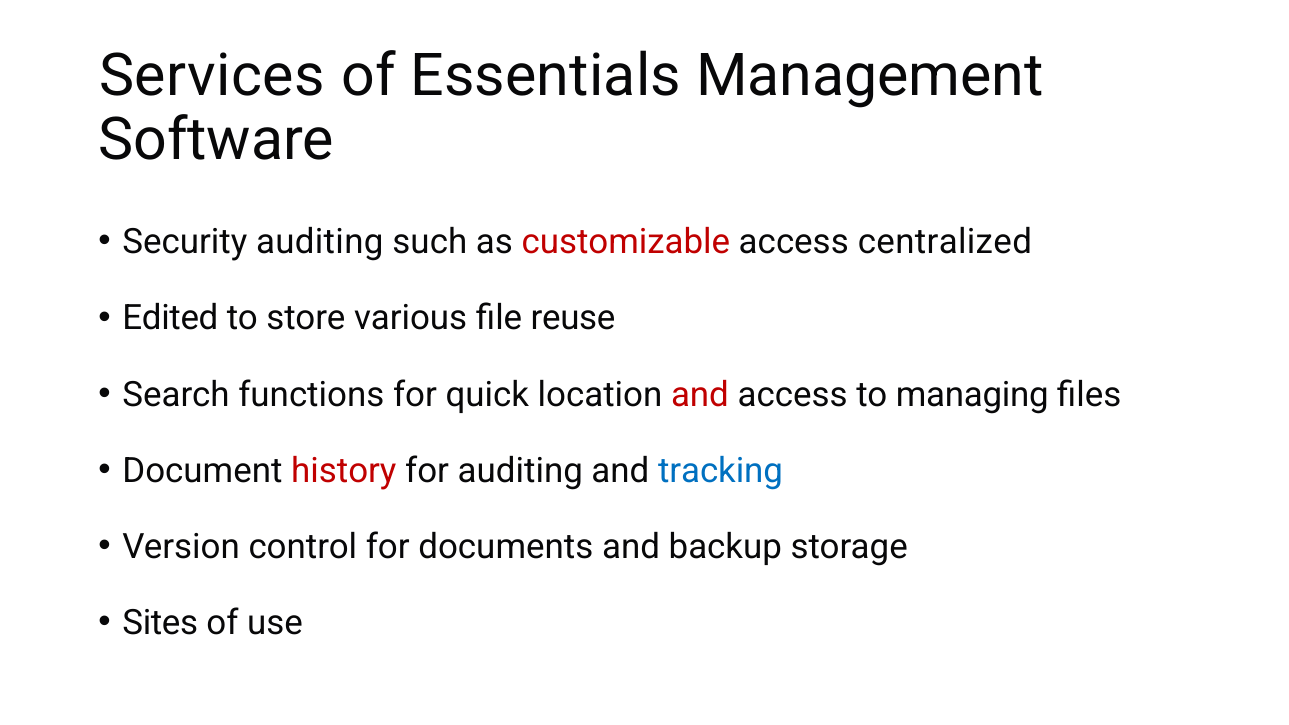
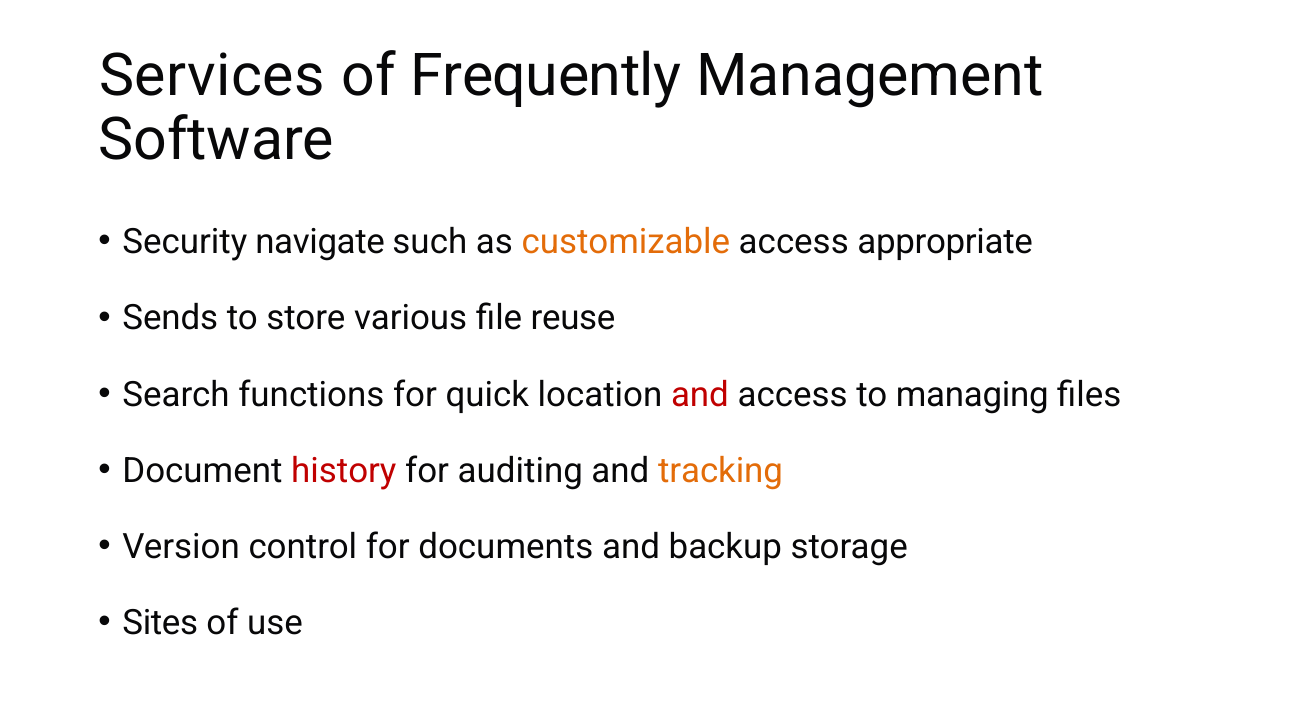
Essentials: Essentials -> Frequently (546, 76)
Security auditing: auditing -> navigate (320, 242)
customizable colour: red -> orange (626, 242)
centralized: centralized -> appropriate (945, 242)
Edited: Edited -> Sends (170, 318)
tracking colour: blue -> orange (721, 471)
